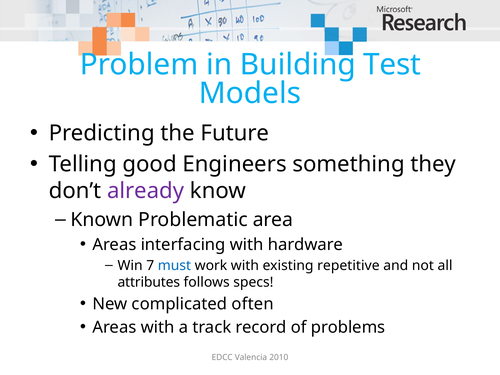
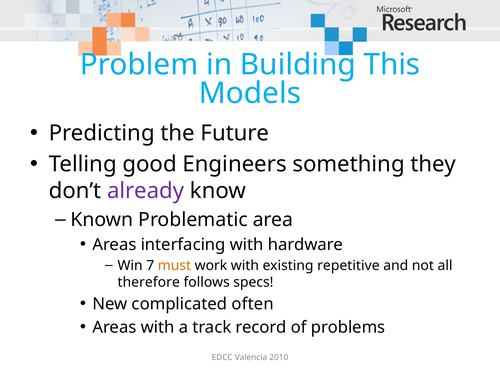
Test: Test -> This (392, 65)
must colour: blue -> orange (174, 265)
attributes: attributes -> therefore (149, 282)
